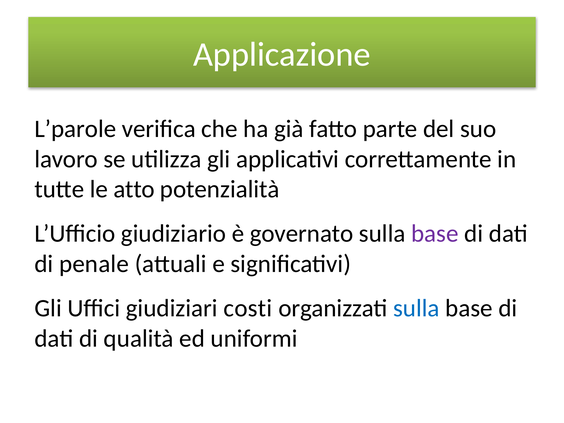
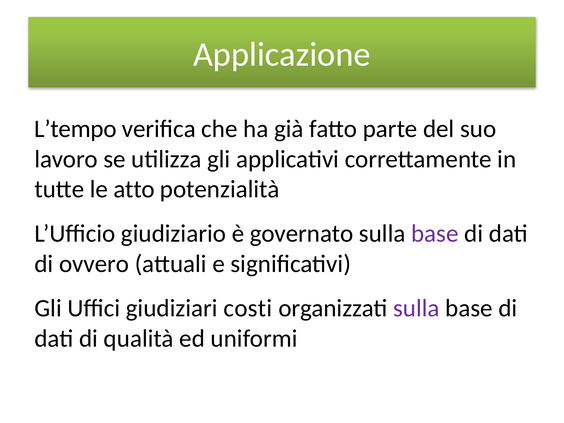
L’parole: L’parole -> L’tempo (75, 129)
penale: penale -> ovvero (94, 264)
sulla colour: blue -> purple (416, 308)
